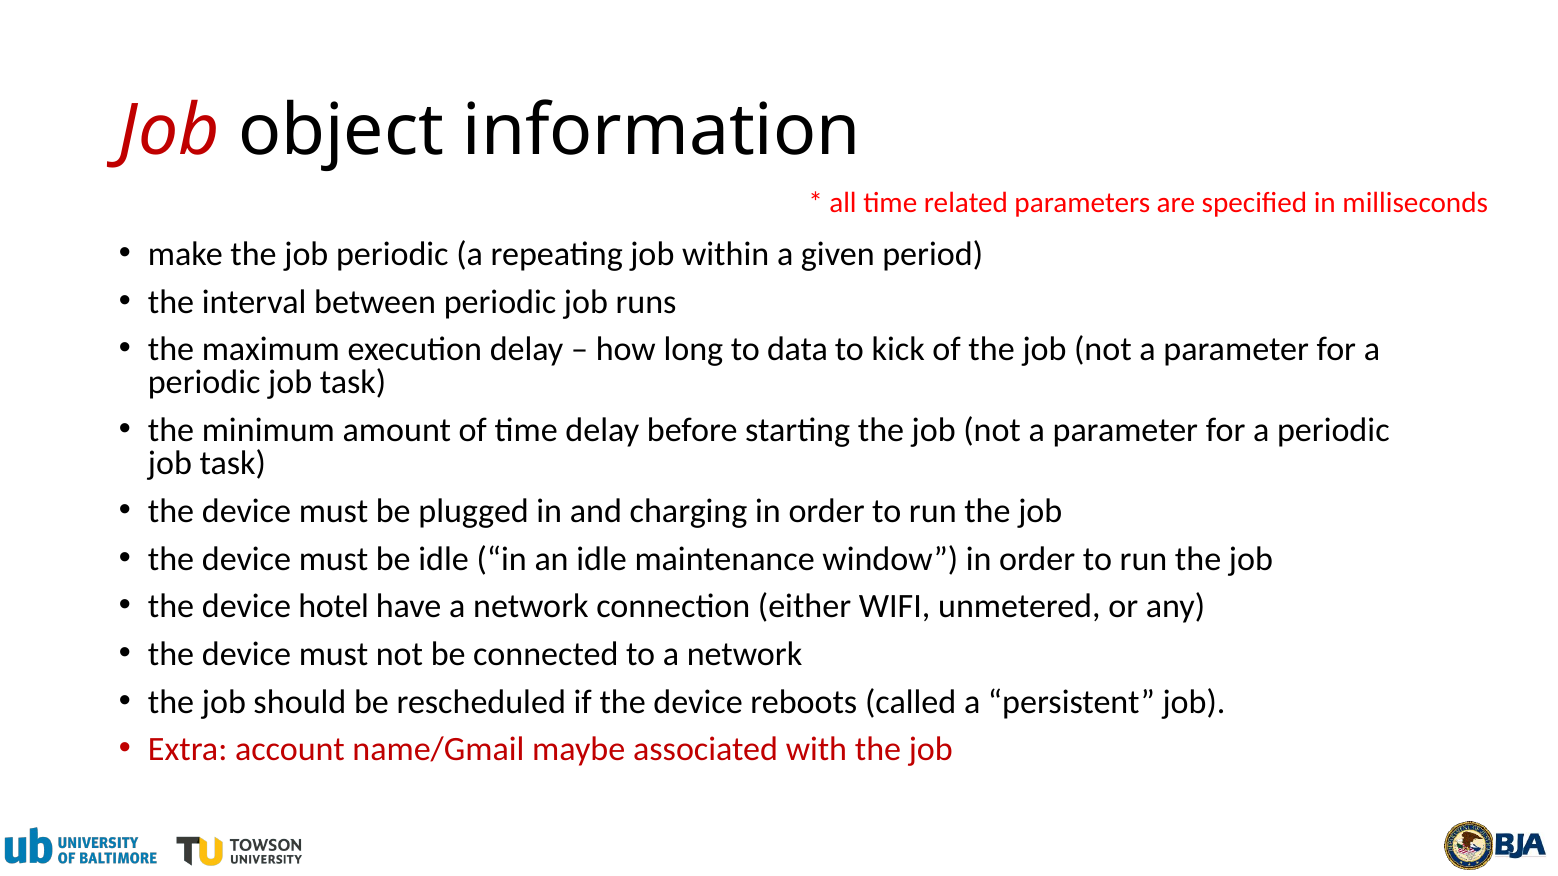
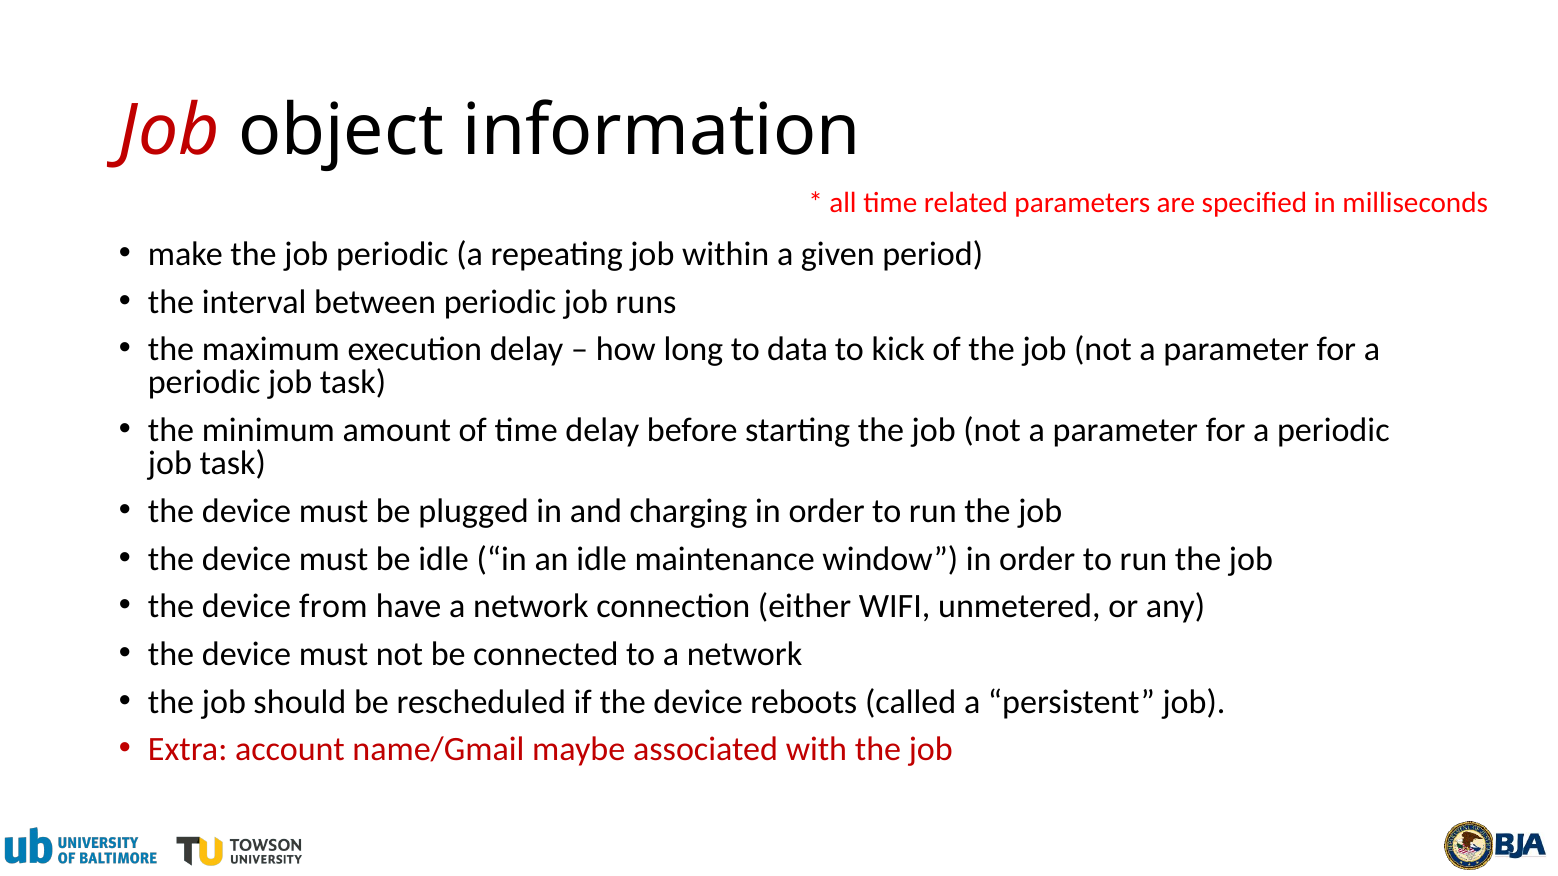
hotel: hotel -> from (333, 607)
